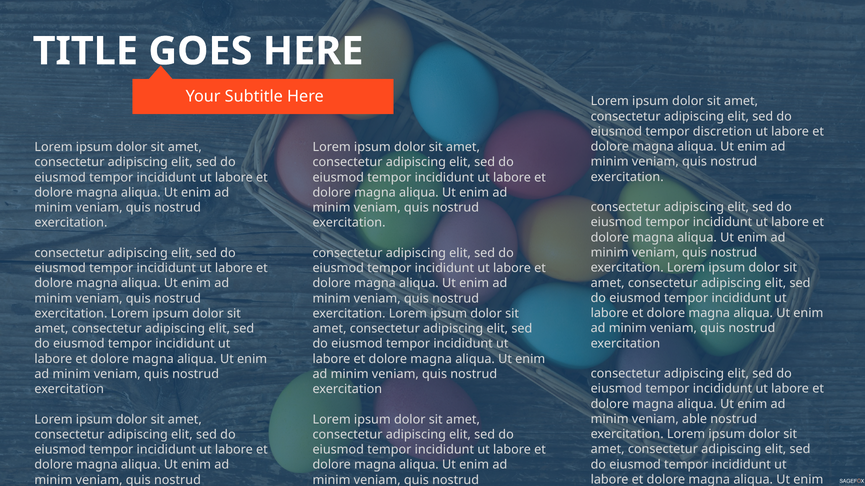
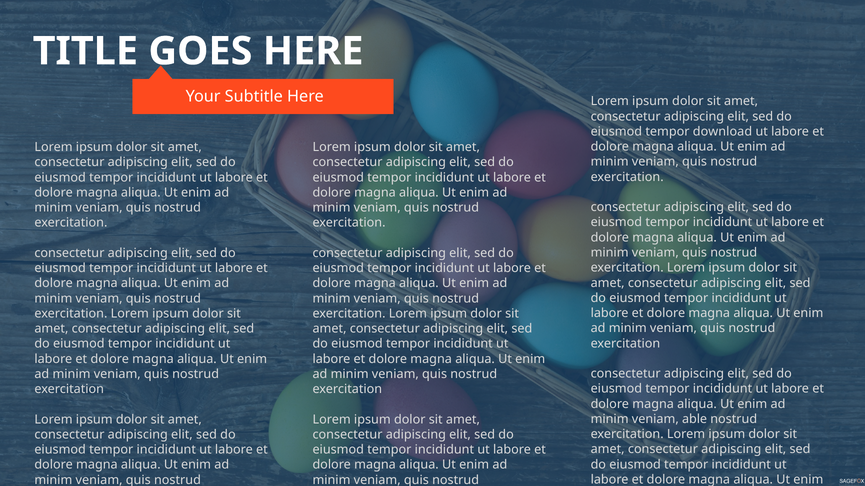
discretion: discretion -> download (722, 132)
